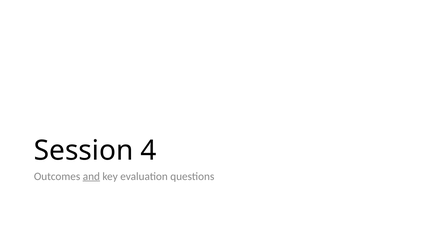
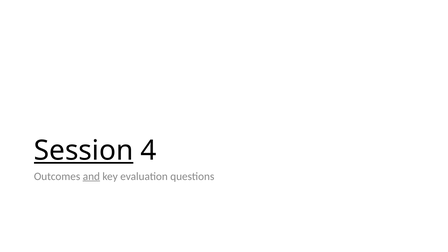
Session underline: none -> present (84, 151)
